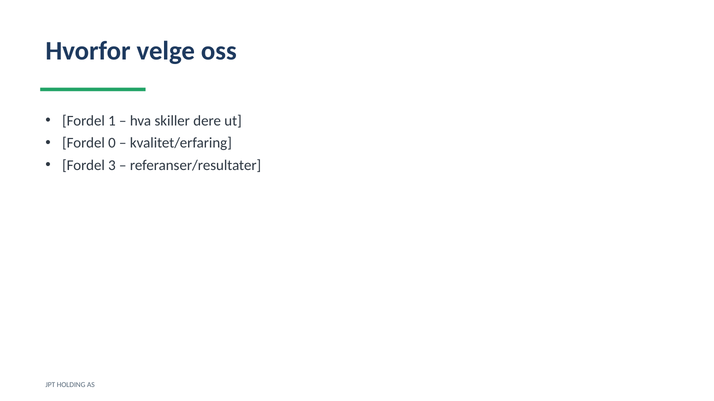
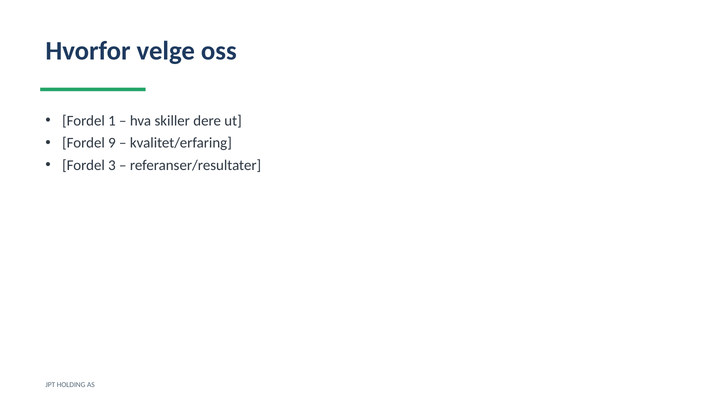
0: 0 -> 9 (112, 143)
